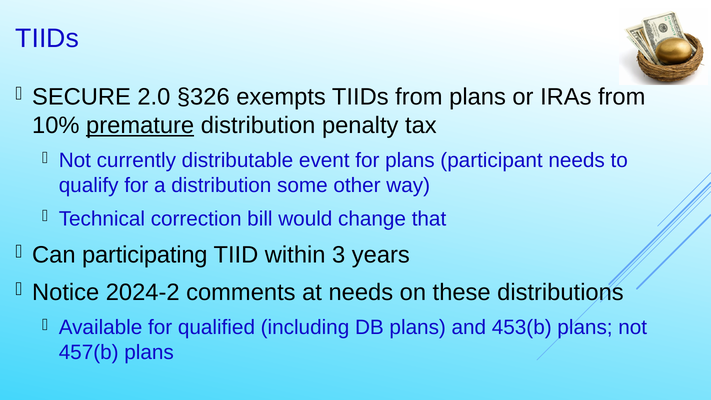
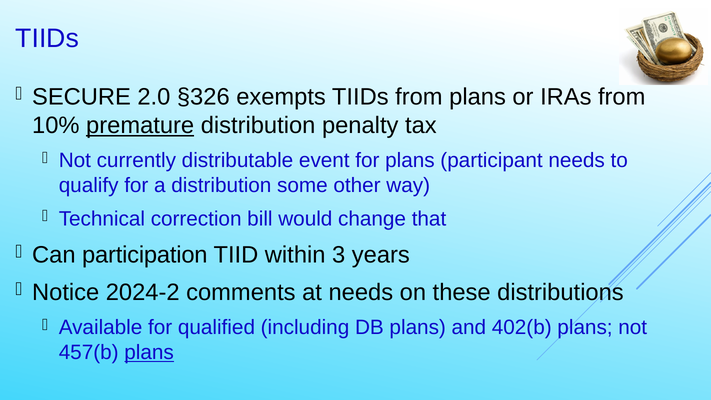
participating: participating -> participation (145, 255)
453(b: 453(b -> 402(b (522, 328)
plans underline: none -> present (149, 352)
